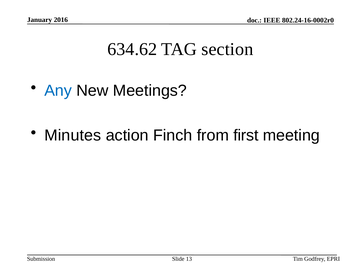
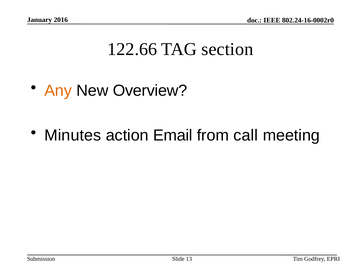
634.62: 634.62 -> 122.66 (132, 49)
Any colour: blue -> orange (58, 91)
Meetings: Meetings -> Overview (150, 91)
Finch: Finch -> Email (173, 136)
first: first -> call (246, 136)
